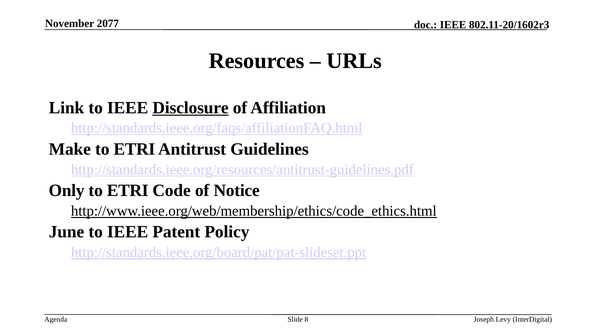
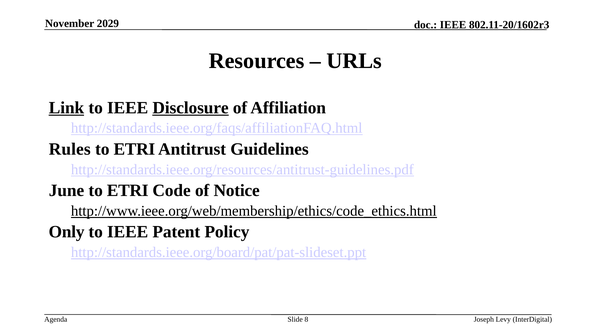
2077: 2077 -> 2029 (108, 23)
Link underline: none -> present (66, 107)
Make: Make -> Rules (70, 149)
Only: Only -> June (66, 190)
June: June -> Only (67, 231)
